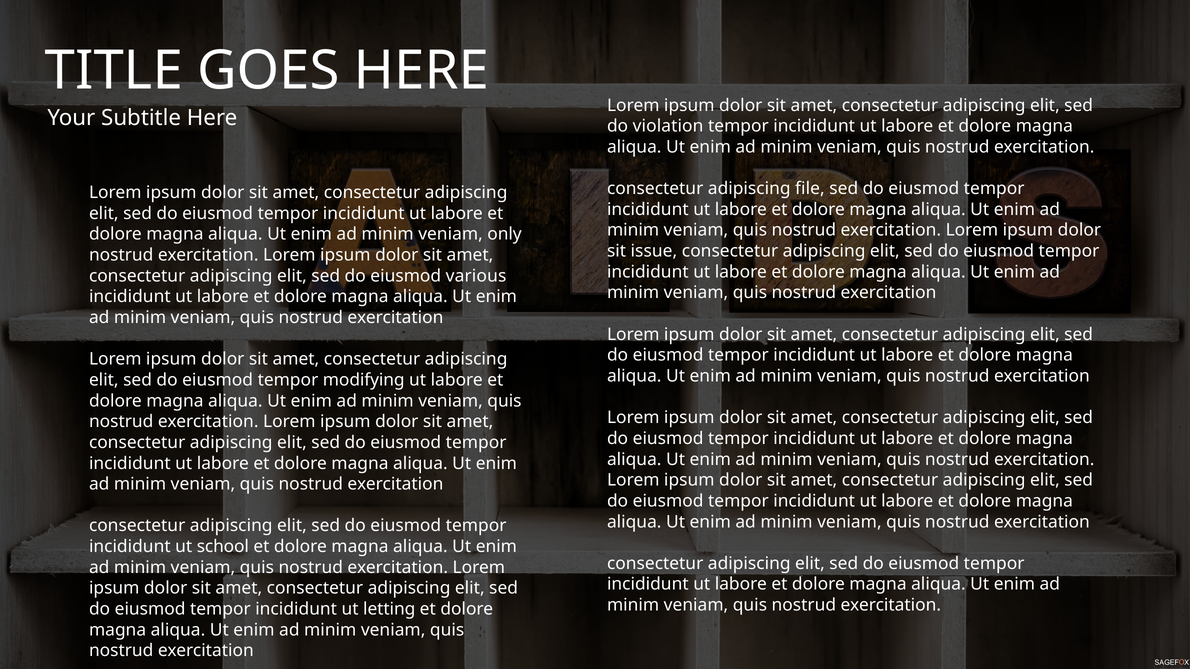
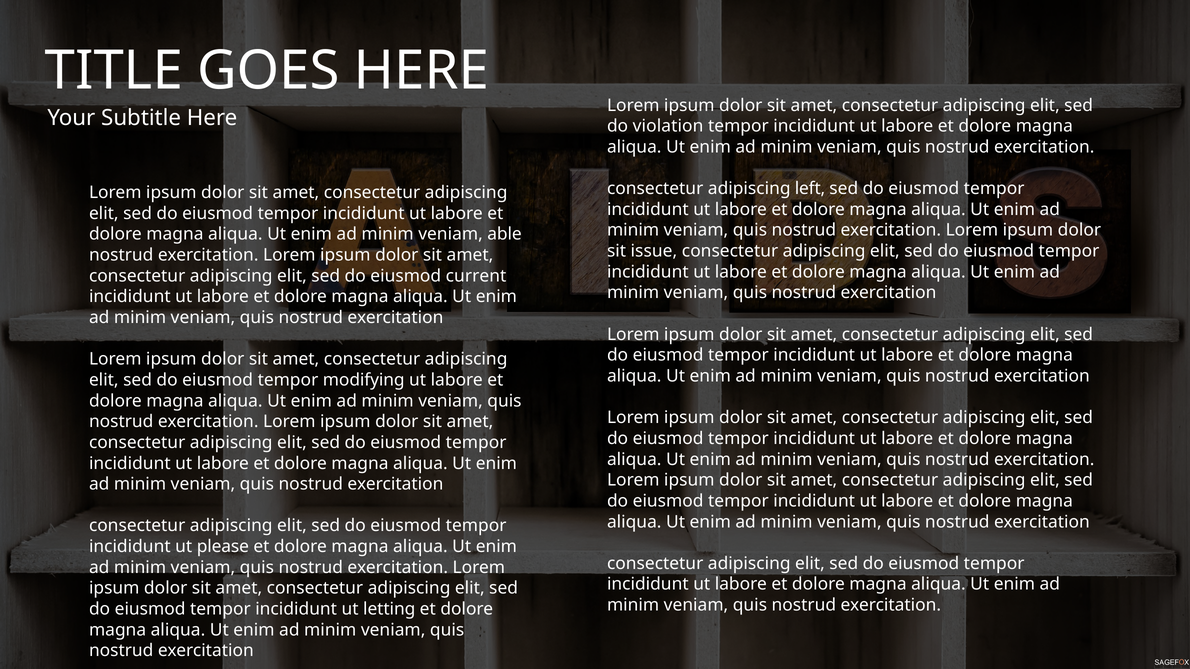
file: file -> left (810, 189)
only: only -> able (505, 234)
various: various -> current (476, 276)
school: school -> please (223, 547)
